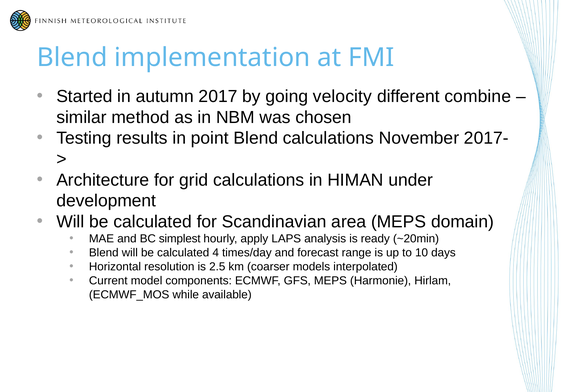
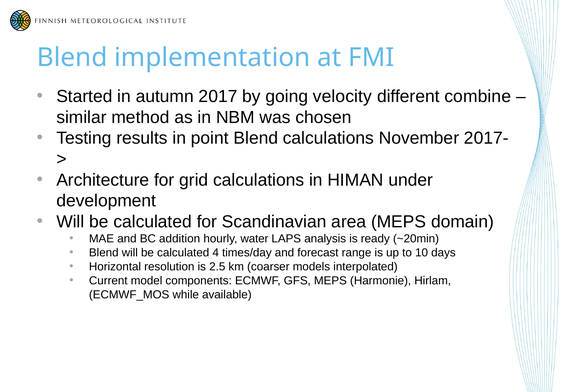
simplest: simplest -> addition (180, 239)
apply: apply -> water (254, 239)
